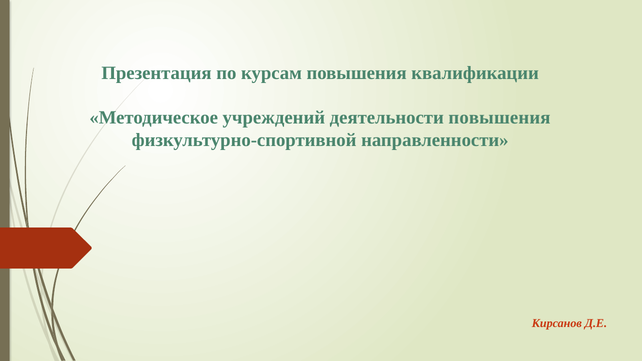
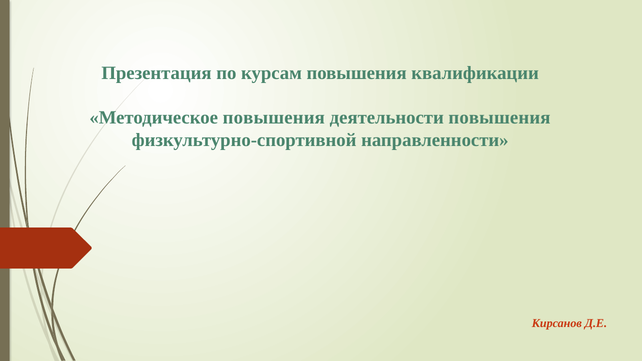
Методическое учреждений: учреждений -> повышения (274, 118)
